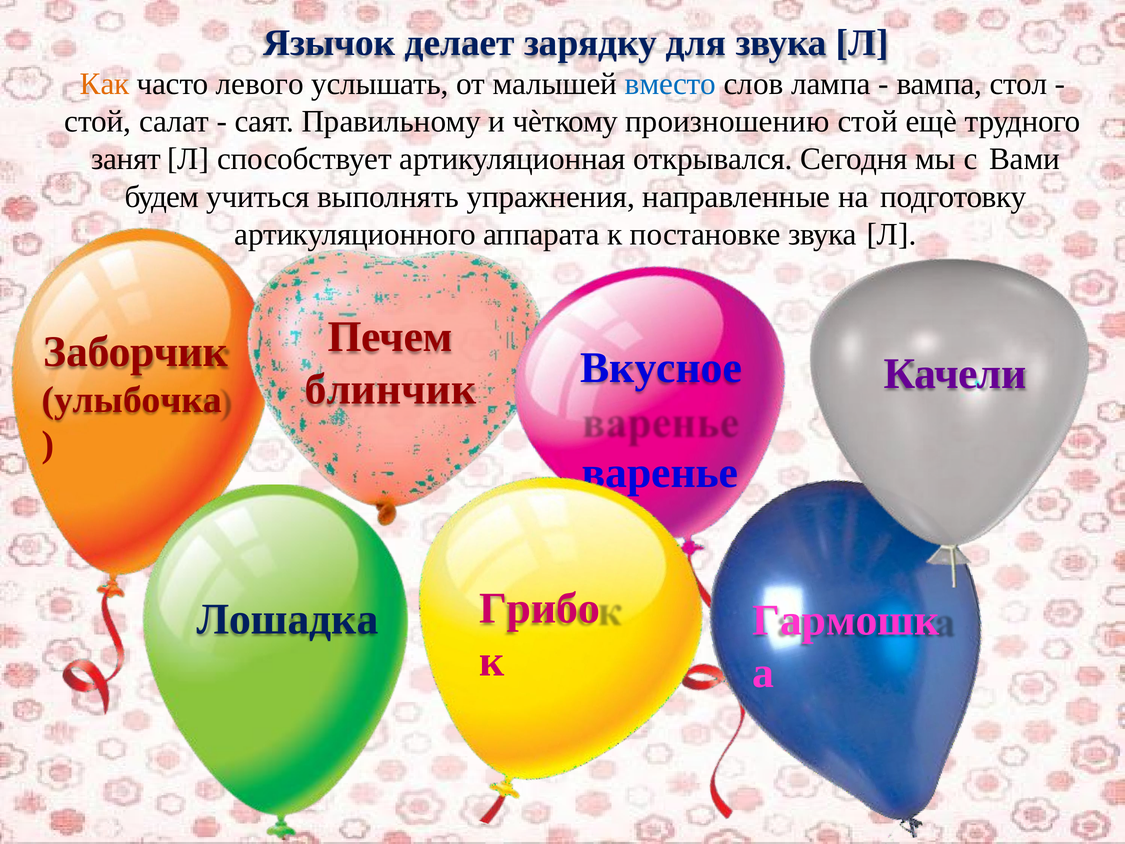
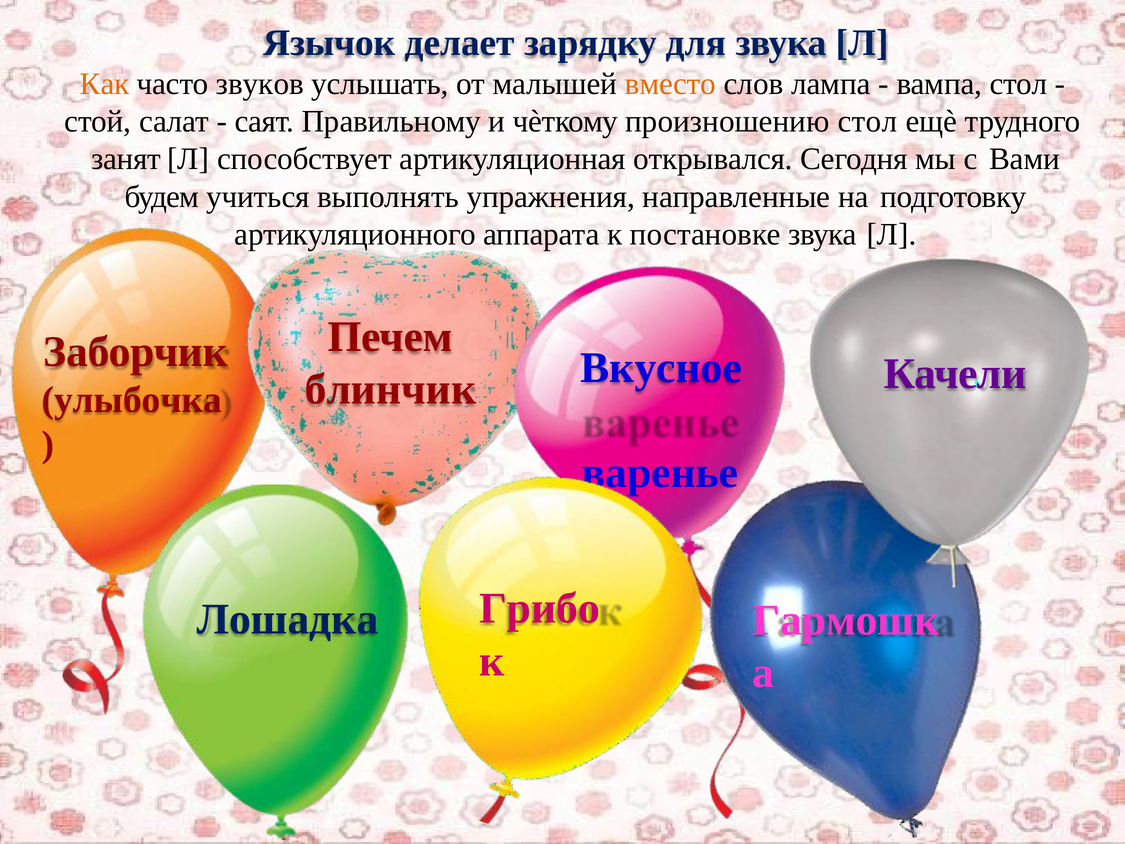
левого: левого -> звуков (260, 84)
вместо colour: blue -> orange (670, 84)
произношению стой: стой -> стол (868, 122)
